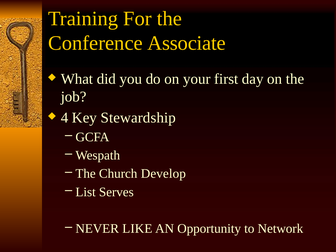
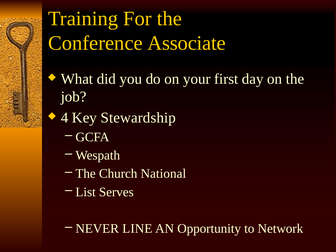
Develop: Develop -> National (163, 174)
LIKE: LIKE -> LINE (137, 229)
